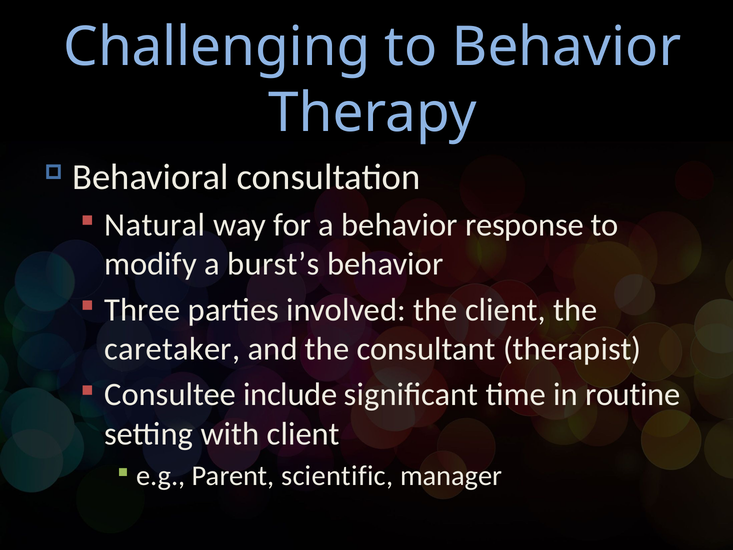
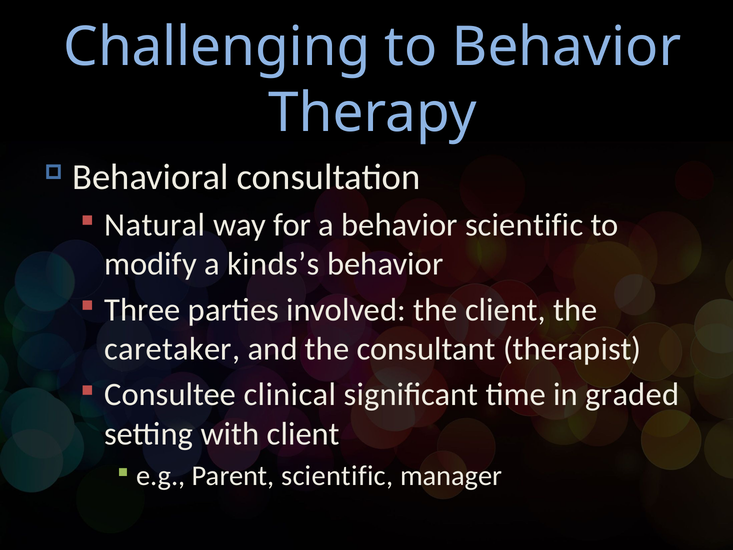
behavior response: response -> scientific (524, 225)
burst’s: burst’s -> kinds’s (273, 264)
include: include -> clinical (290, 394)
routine: routine -> graded (632, 394)
